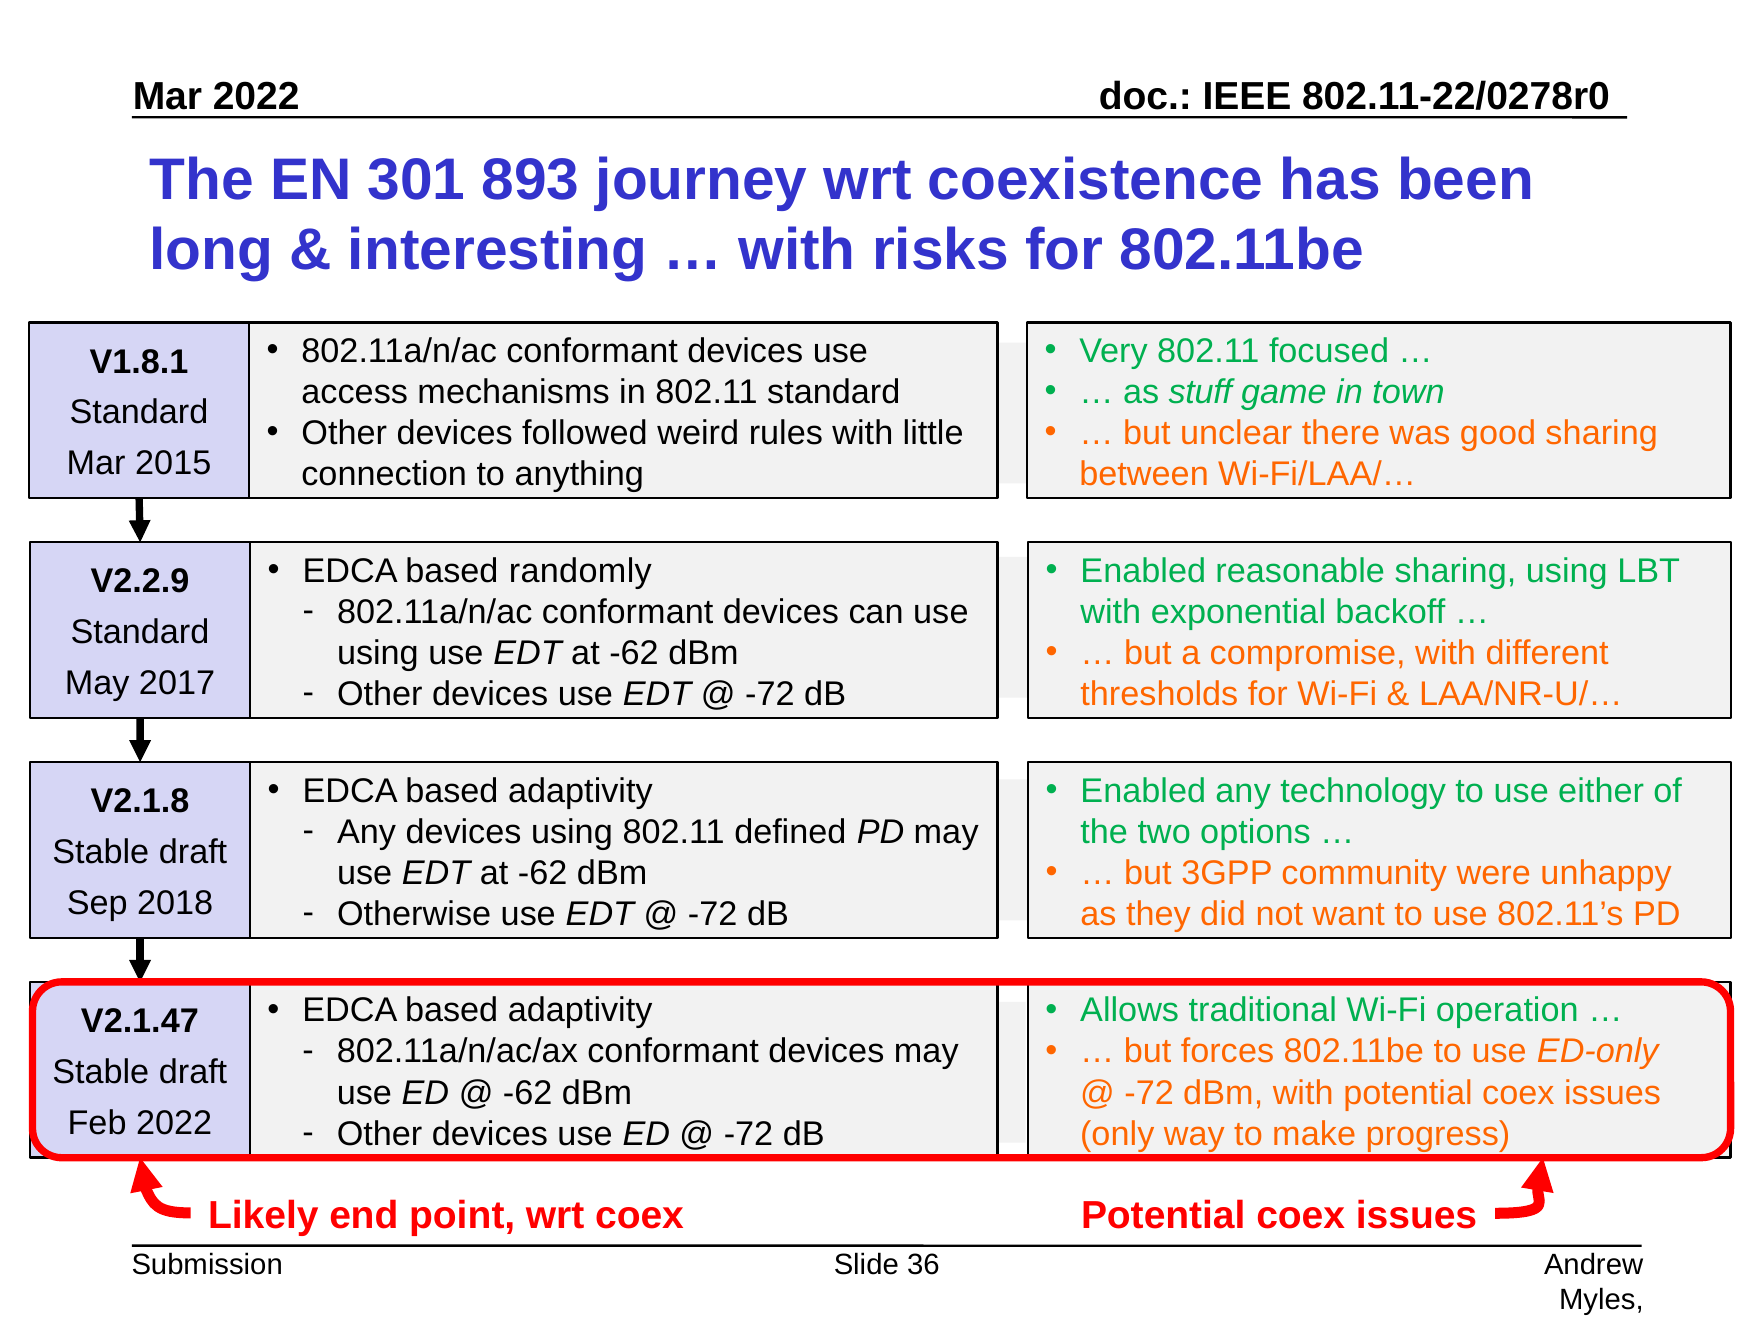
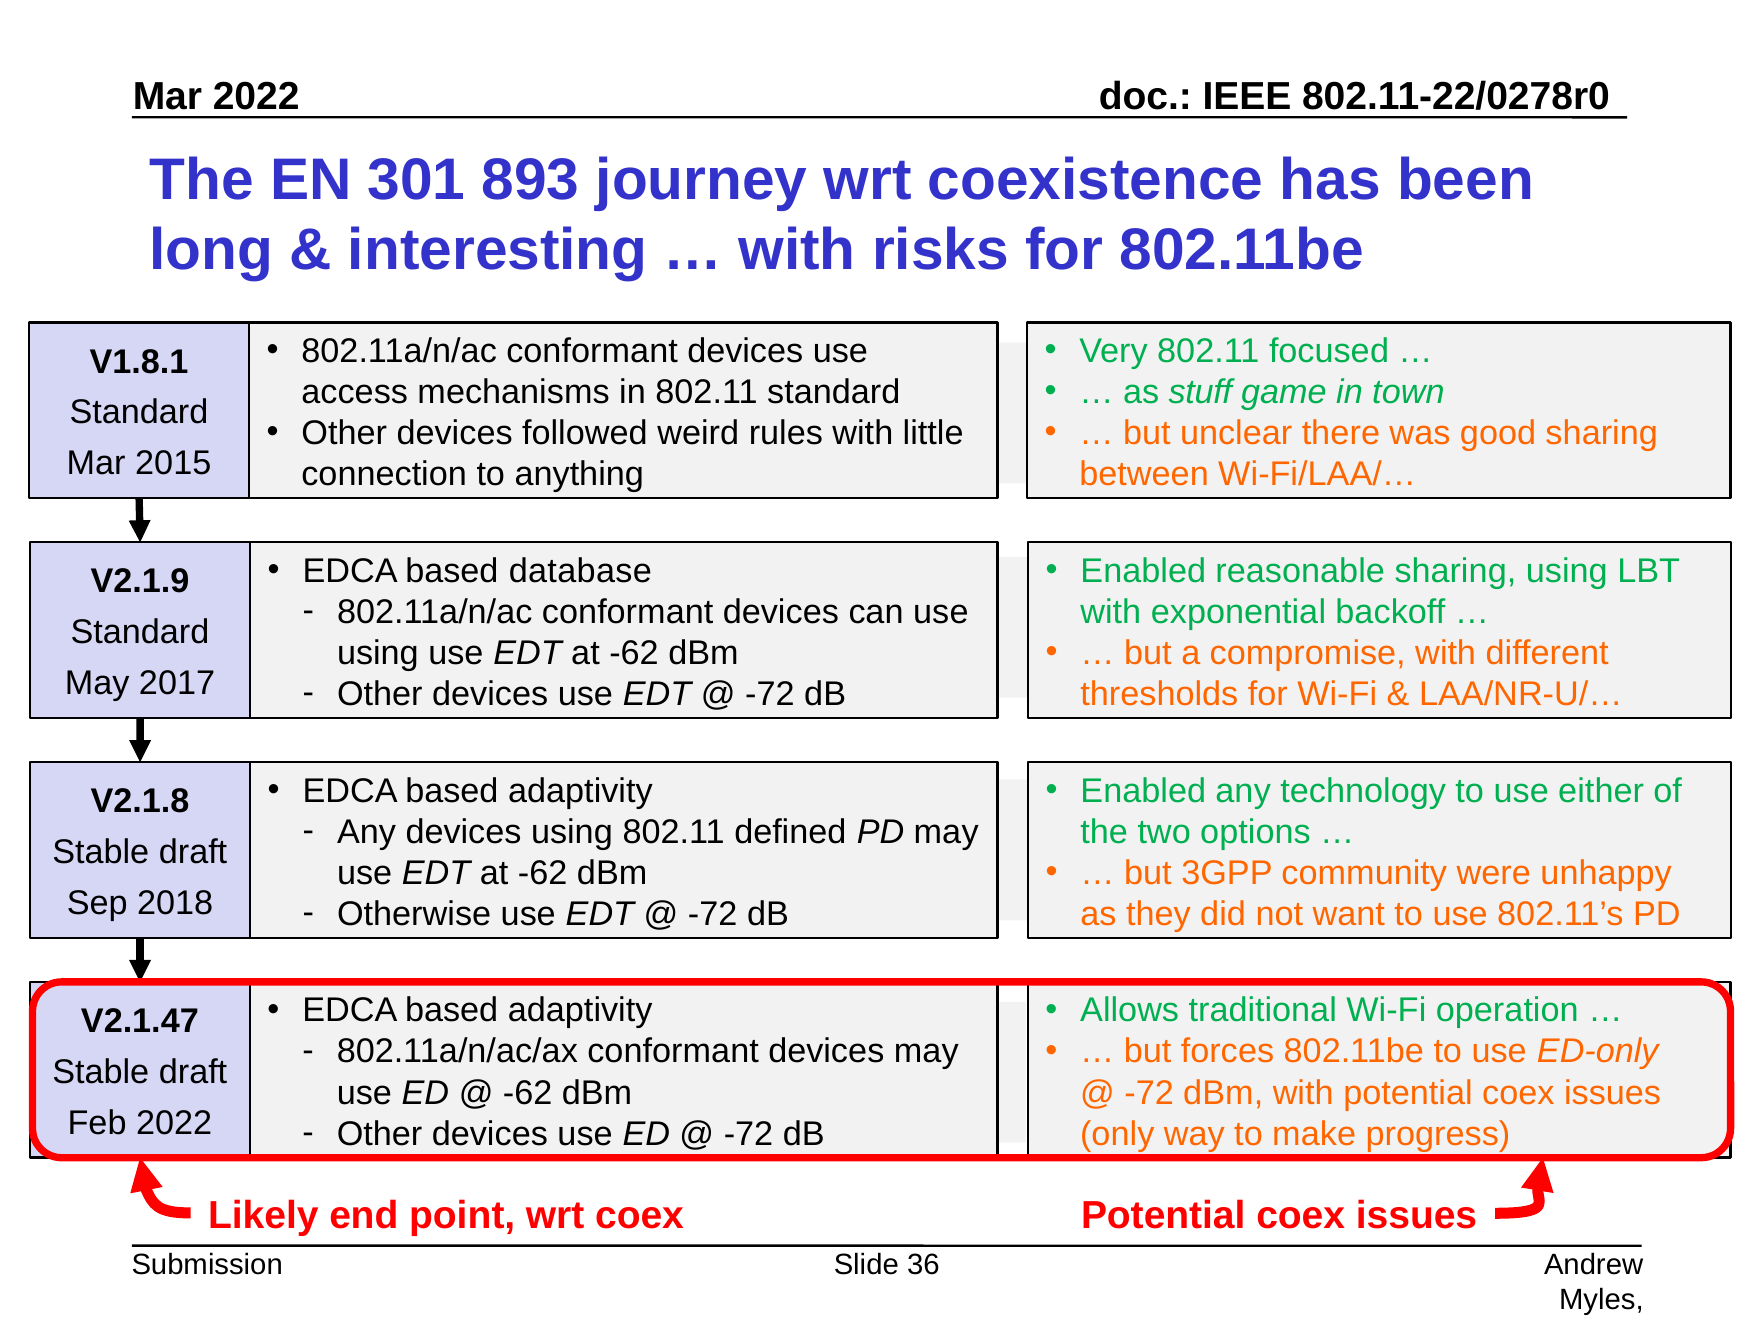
randomly: randomly -> database (580, 571)
V2.2.9: V2.2.9 -> V2.1.9 (140, 582)
